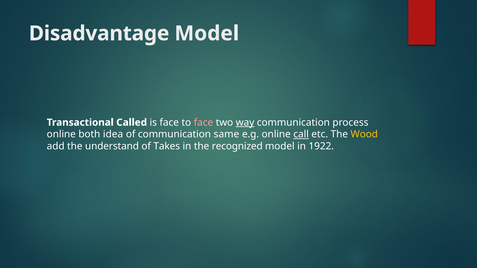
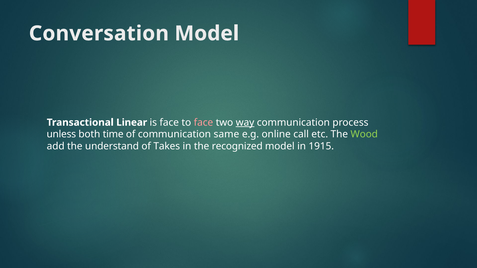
Disadvantage: Disadvantage -> Conversation (99, 33)
Called: Called -> Linear (132, 123)
online: online -> unless (61, 135)
idea: idea -> time (113, 135)
call underline: present -> none (301, 135)
Wood colour: yellow -> light green (364, 135)
1922: 1922 -> 1915 (321, 146)
